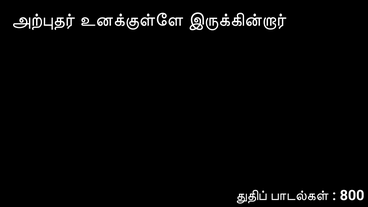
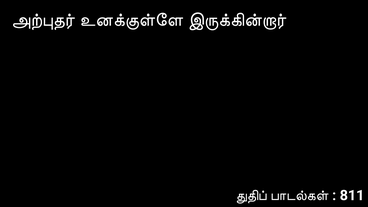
800: 800 -> 811 (352, 195)
